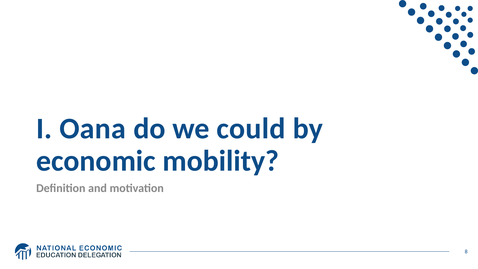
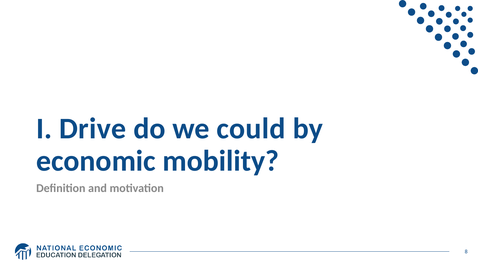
Oana: Oana -> Drive (93, 128)
